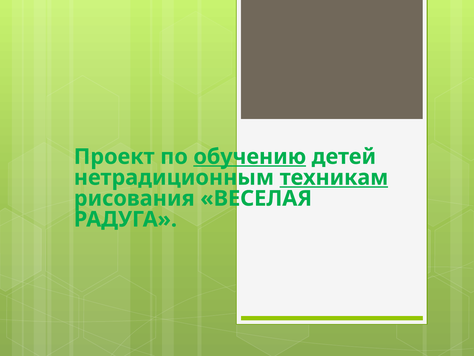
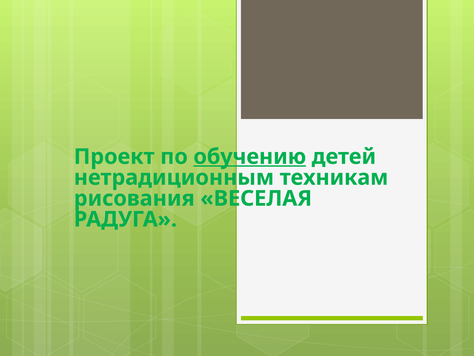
техникам underline: present -> none (334, 177)
